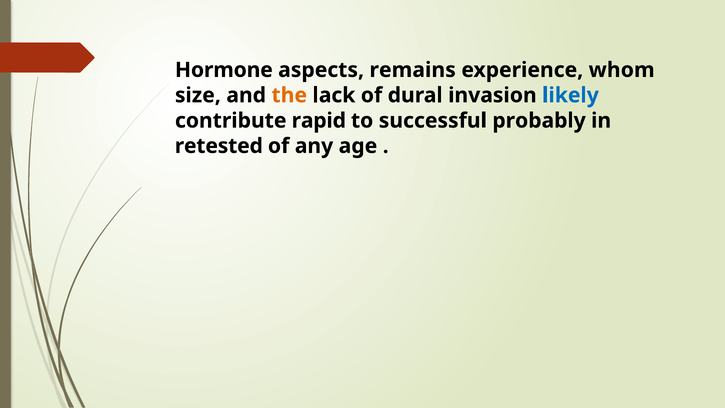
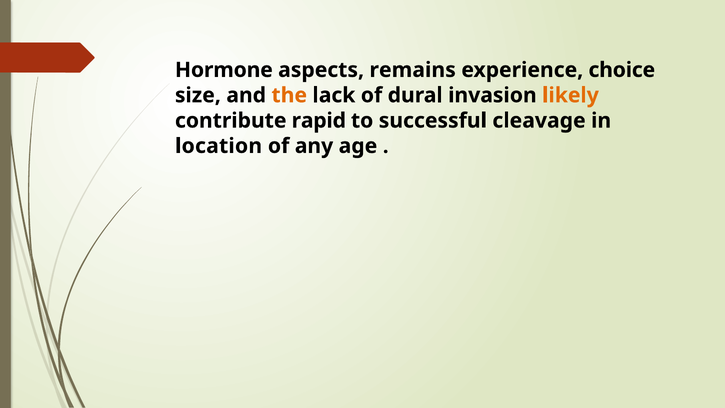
whom: whom -> choice (622, 70)
likely colour: blue -> orange (571, 95)
probably: probably -> cleavage (539, 121)
retested: retested -> location (219, 146)
